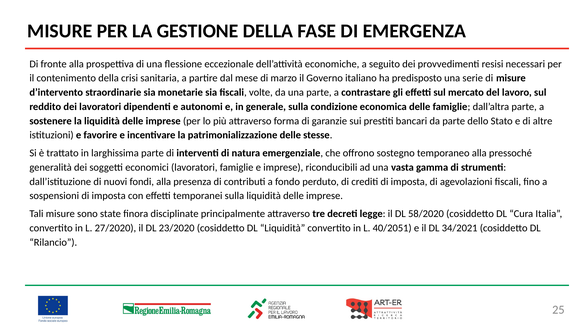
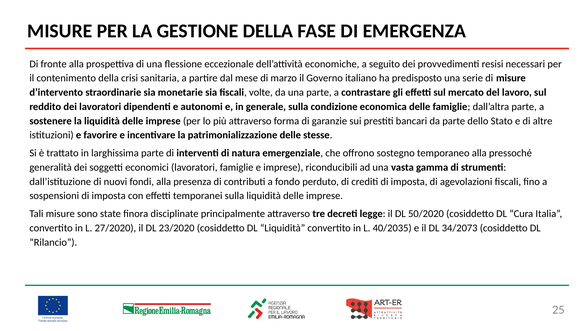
58/2020: 58/2020 -> 50/2020 (426, 214)
40/2051: 40/2051 -> 40/2035 (392, 228)
34/2021: 34/2021 -> 34/2073 (460, 228)
